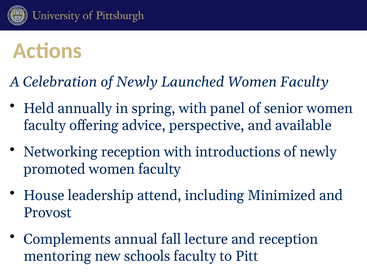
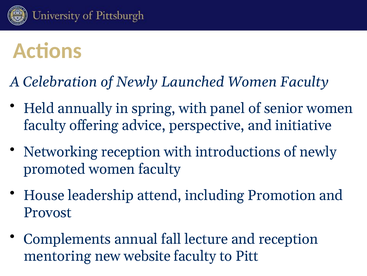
available: available -> initiative (303, 125)
Minimized: Minimized -> Promotion (282, 195)
schools: schools -> website (147, 256)
